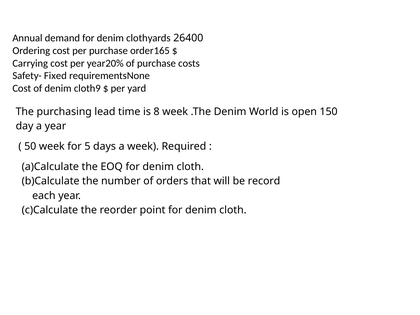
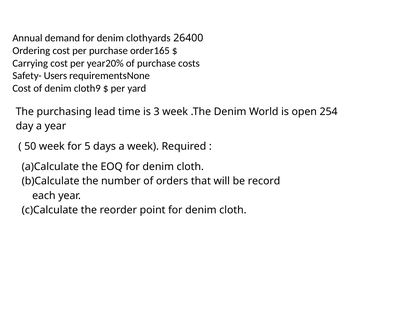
Fixed: Fixed -> Users (55, 76)
8: 8 -> 3 (157, 112)
150: 150 -> 254 (329, 112)
